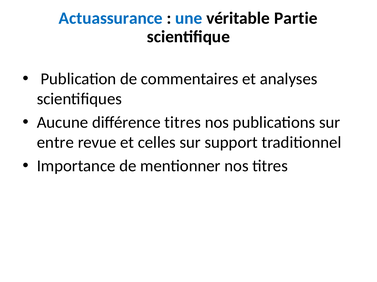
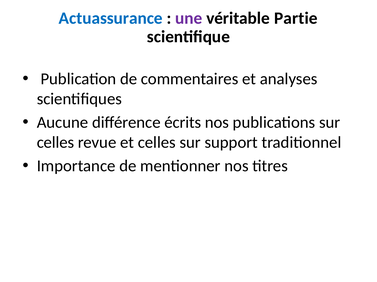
une colour: blue -> purple (189, 18)
différence titres: titres -> écrits (183, 123)
entre: entre -> celles (55, 143)
